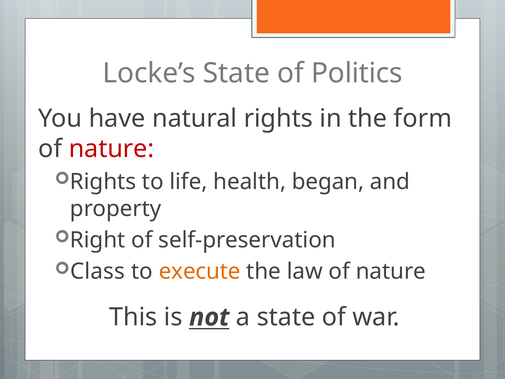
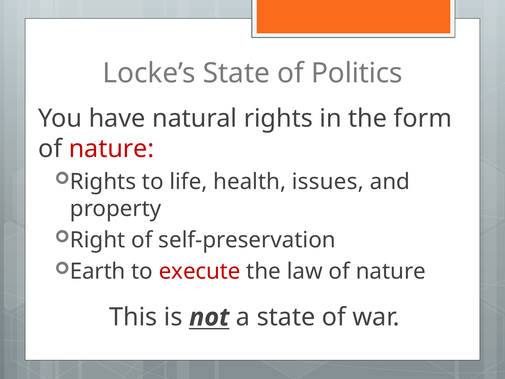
began: began -> issues (328, 182)
Class: Class -> Earth (98, 271)
execute colour: orange -> red (200, 271)
